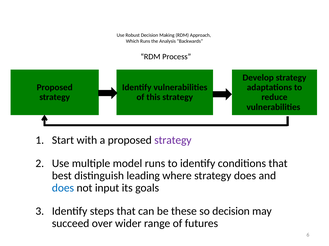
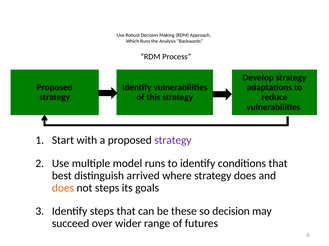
leading: leading -> arrived (143, 176)
does colour: blue -> orange (63, 188)
not input: input -> steps (107, 188)
